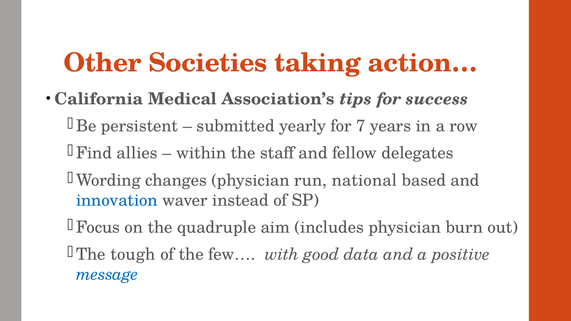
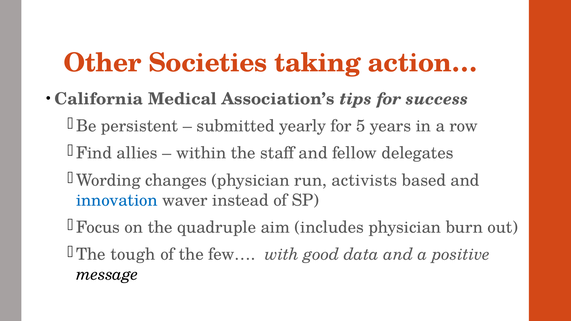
7: 7 -> 5 (361, 126)
national: national -> activists (364, 180)
message colour: blue -> black (107, 275)
